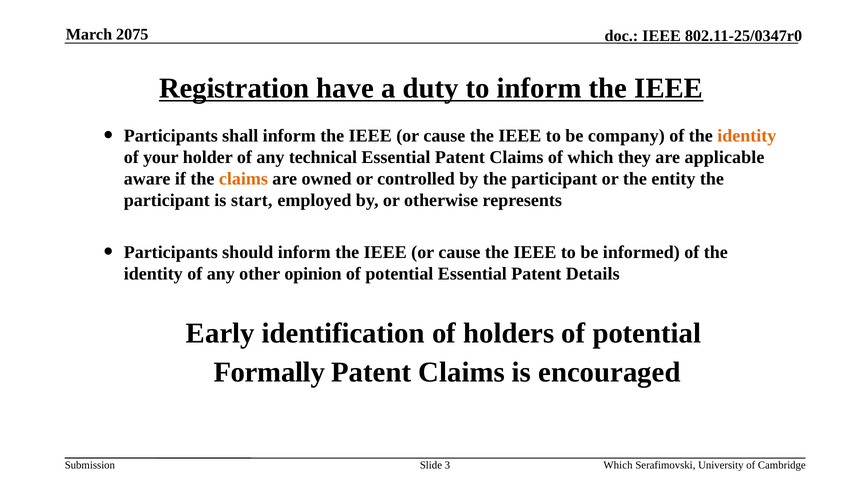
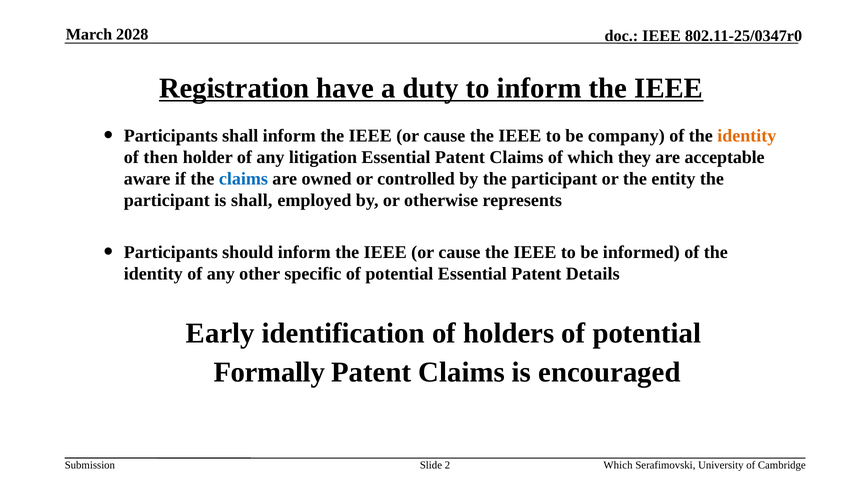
2075: 2075 -> 2028 (132, 34)
your: your -> then (161, 157)
technical: technical -> litigation (323, 157)
applicable: applicable -> acceptable (725, 157)
claims colour: orange -> blue (243, 179)
is start: start -> shall (252, 200)
opinion: opinion -> specific (313, 274)
3: 3 -> 2 (447, 466)
